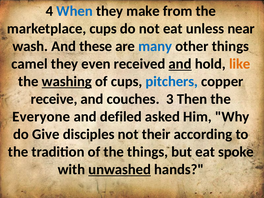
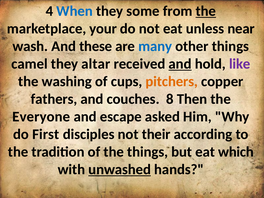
make: make -> some (143, 11)
the underline: none -> present (206, 11)
marketplace cups: cups -> your (103, 29)
even: even -> altar (96, 64)
like colour: orange -> purple (240, 64)
washing underline: present -> none (67, 82)
pitchers colour: blue -> orange (172, 82)
receive: receive -> fathers (54, 99)
3: 3 -> 8 (170, 99)
defiled: defiled -> escape (121, 117)
Give: Give -> First (46, 134)
spoke: spoke -> which (236, 152)
